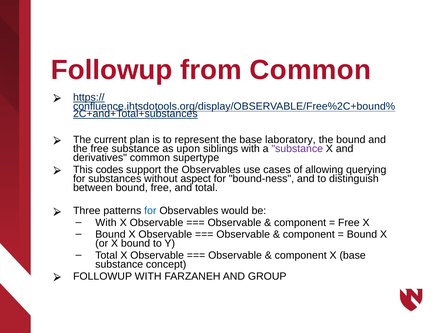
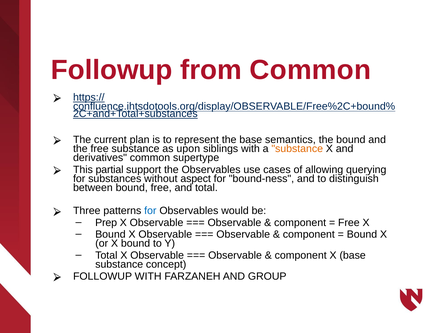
laboratory: laboratory -> semantics (290, 140)
substance colour: purple -> orange (297, 149)
codes: codes -> partial (110, 170)
With: With -> Prep (106, 223)
